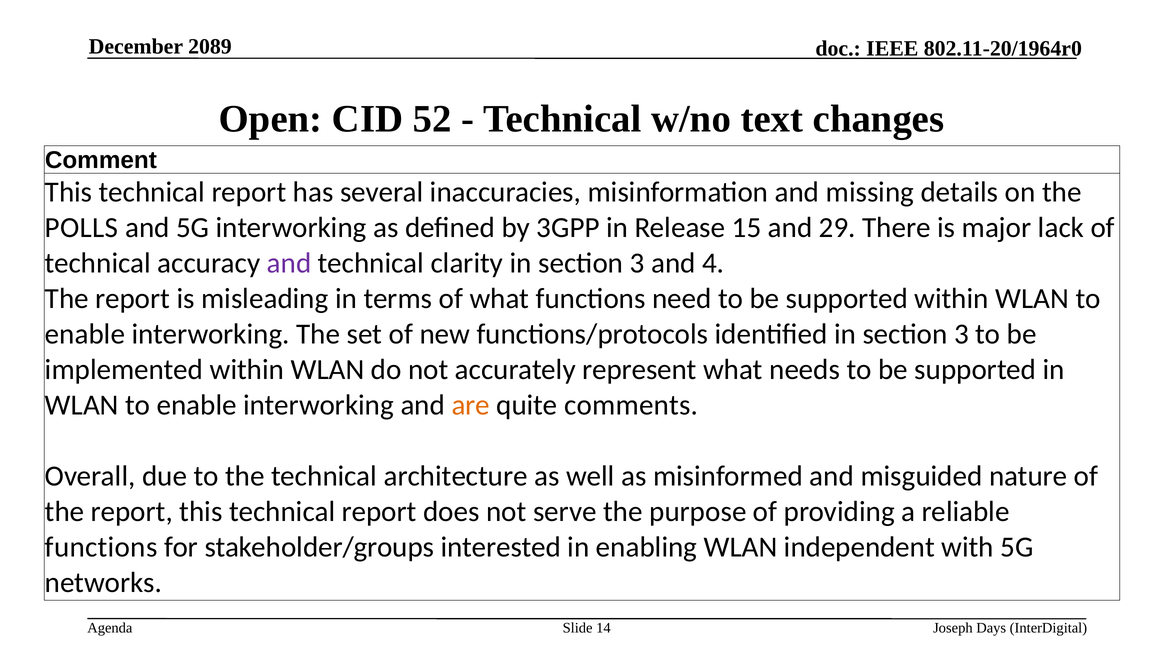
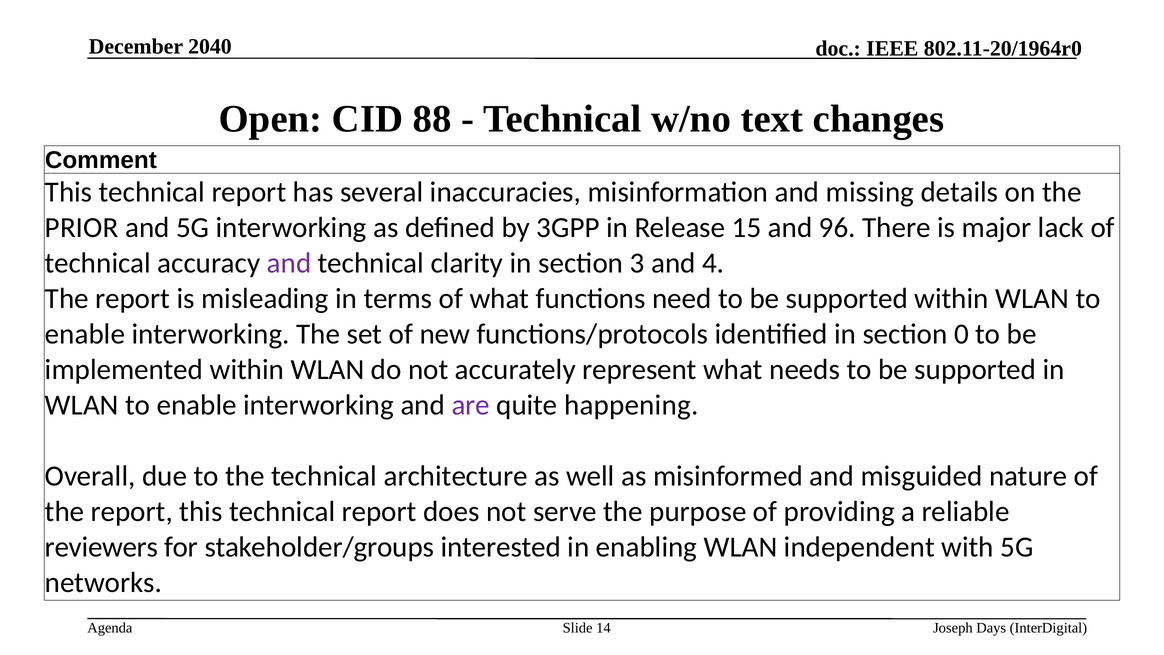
2089: 2089 -> 2040 (210, 46)
52: 52 -> 88 (432, 119)
POLLS: POLLS -> PRIOR (82, 228)
29: 29 -> 96 (837, 228)
identified in section 3: 3 -> 0 (961, 334)
are colour: orange -> purple (471, 405)
comments: comments -> happening (631, 405)
functions: functions -> reviewers (101, 547)
